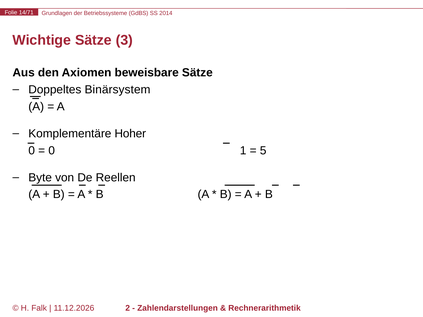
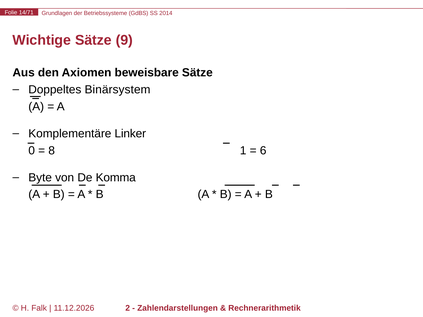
3: 3 -> 9 (124, 40)
Hoher: Hoher -> Linker (130, 134)
0: 0 -> 8 (52, 151)
5: 5 -> 6 (263, 151)
Reellen: Reellen -> Komma (116, 178)
